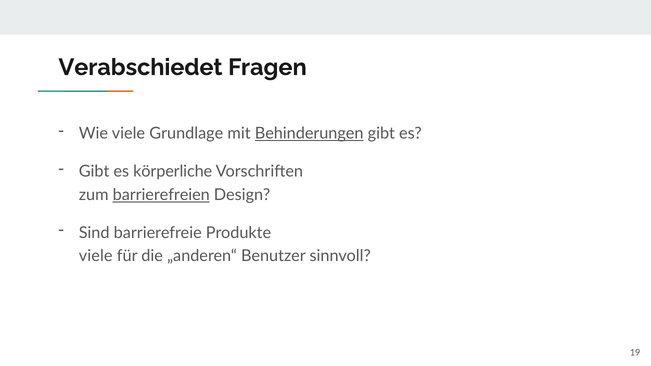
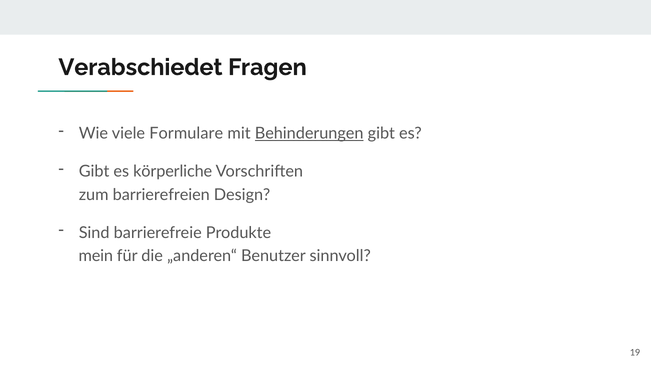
Grundlage: Grundlage -> Formulare (186, 134)
barrierefreien underline: present -> none (161, 195)
viele: viele -> mein (96, 256)
